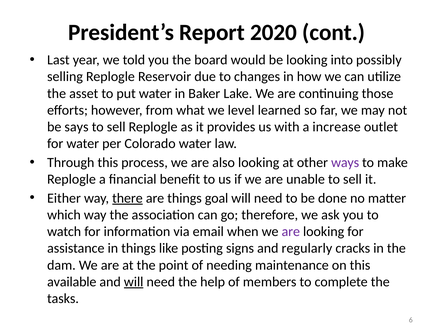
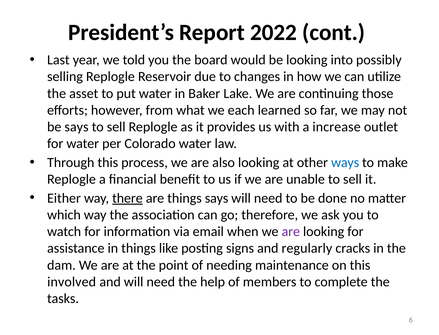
2020: 2020 -> 2022 (274, 32)
level: level -> each (241, 110)
ways colour: purple -> blue (345, 162)
things goal: goal -> says (217, 198)
available: available -> involved (72, 281)
will underline: present -> none (134, 281)
